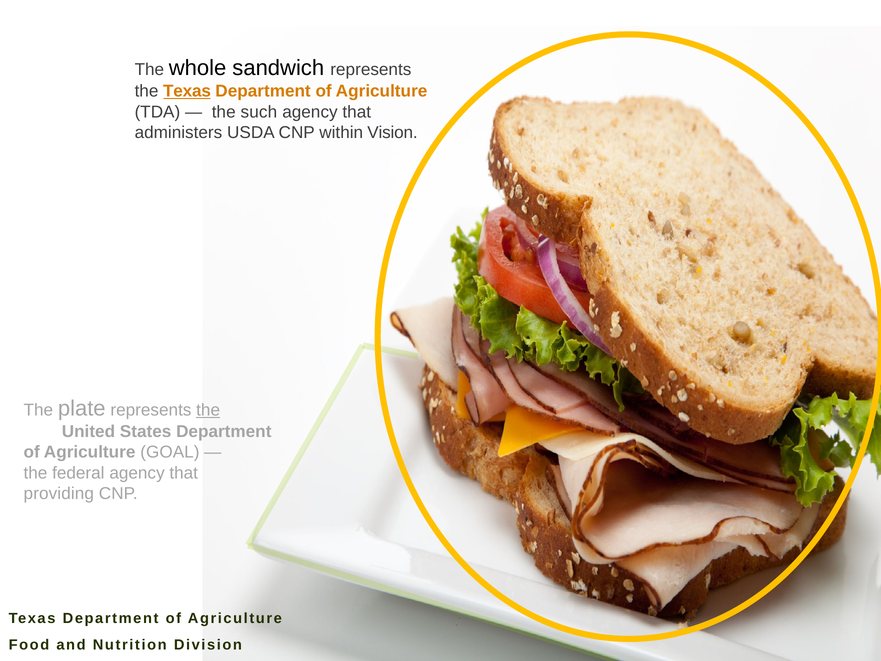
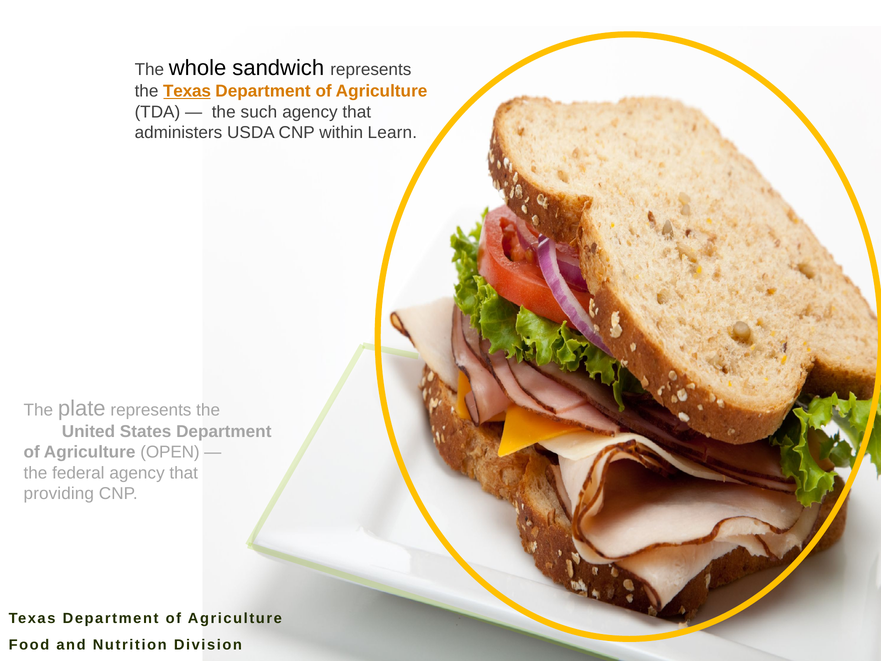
Vision: Vision -> Learn (392, 132)
the underline: present -> none (208, 410)
GOAL: GOAL -> OPEN (170, 452)
